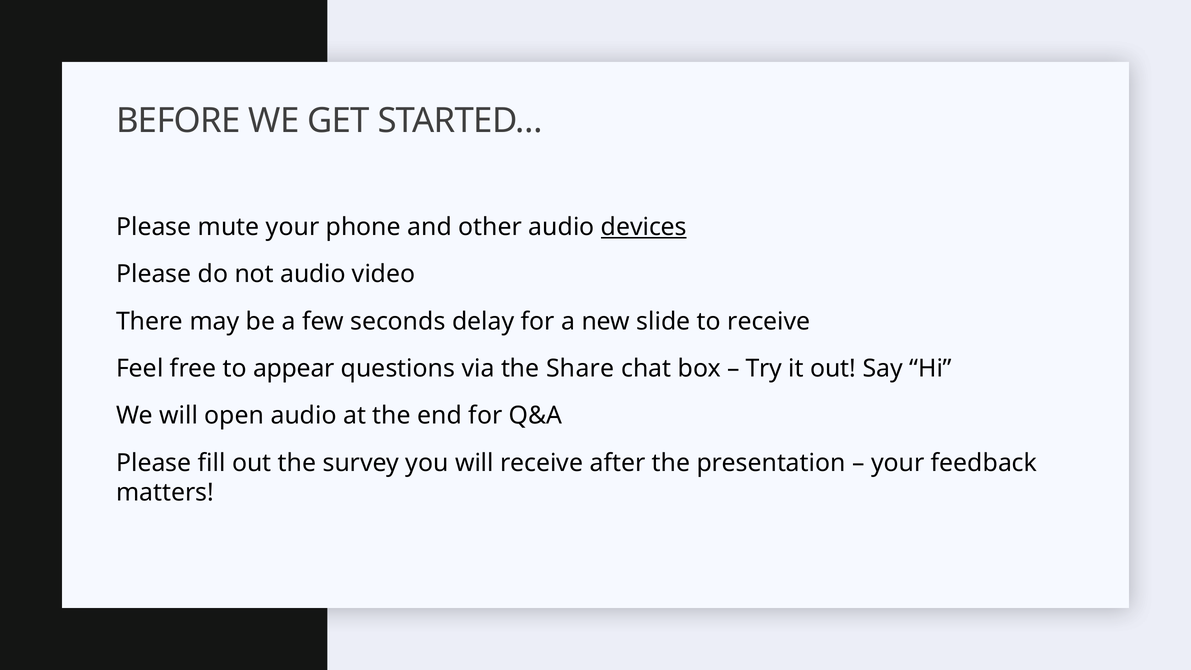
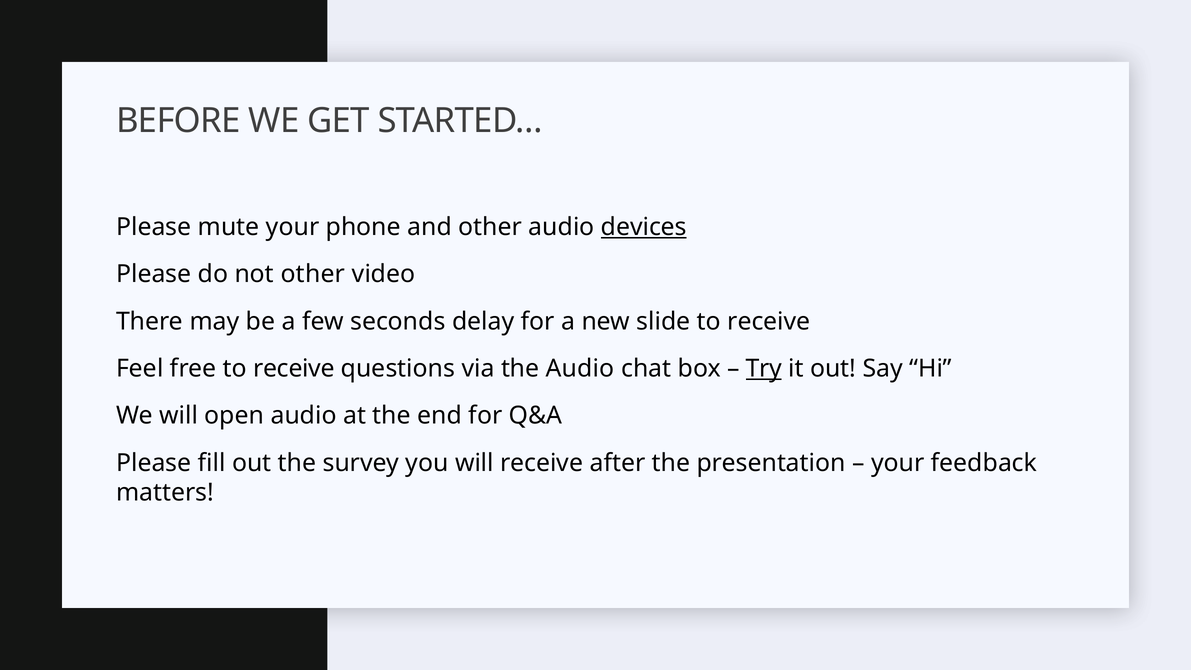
not audio: audio -> other (313, 274)
free to appear: appear -> receive (294, 369)
the Share: Share -> Audio (580, 369)
Try underline: none -> present (764, 369)
